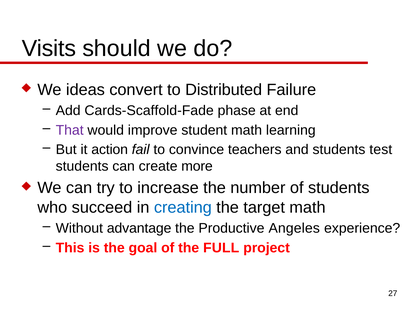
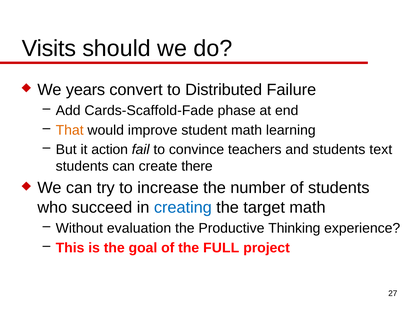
ideas: ideas -> years (86, 90)
That colour: purple -> orange (70, 130)
test: test -> text (381, 150)
more: more -> there (197, 167)
advantage: advantage -> evaluation (139, 228)
Angeles: Angeles -> Thinking (294, 228)
